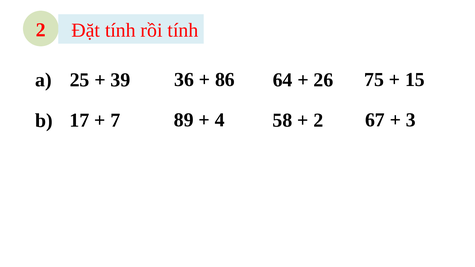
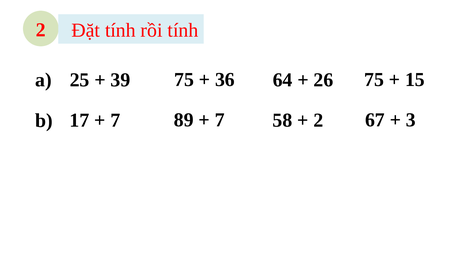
39 36: 36 -> 75 (184, 80)
86: 86 -> 36 (225, 80)
4: 4 -> 7 (220, 120)
